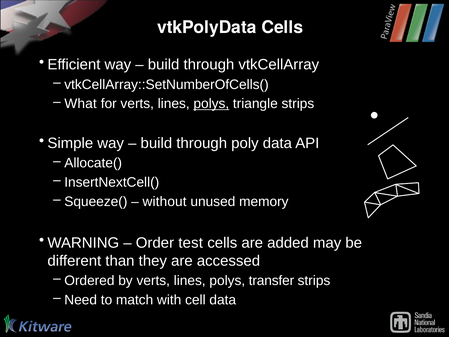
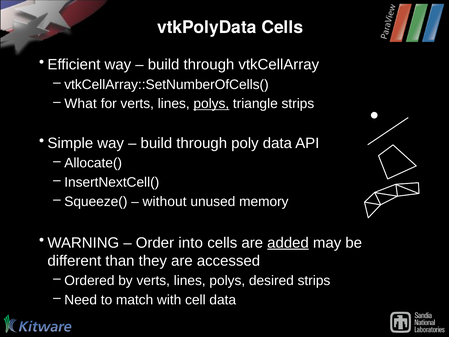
test: test -> into (191, 243)
added underline: none -> present (288, 243)
transfer: transfer -> desired (271, 280)
